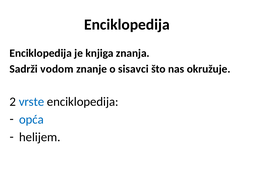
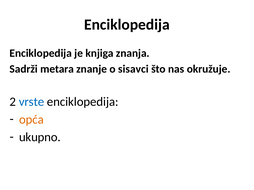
vodom: vodom -> metara (57, 69)
opća colour: blue -> orange (31, 120)
helijem: helijem -> ukupno (40, 138)
